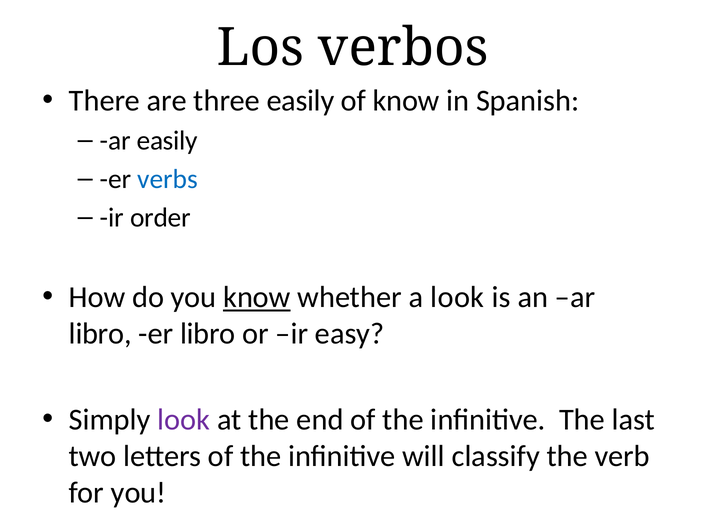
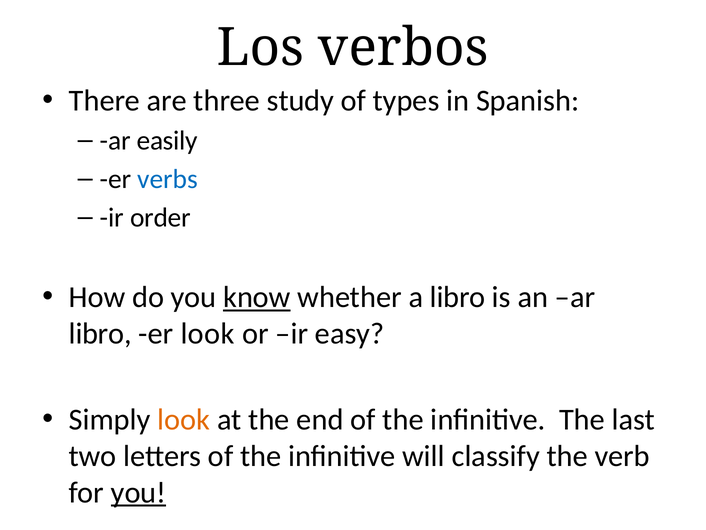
three easily: easily -> study (300, 100)
of know: know -> types (406, 100)
a look: look -> libro (458, 297)
er libro: libro -> look (208, 334)
look colour: purple -> orange (184, 419)
you underline: none -> present (139, 492)
